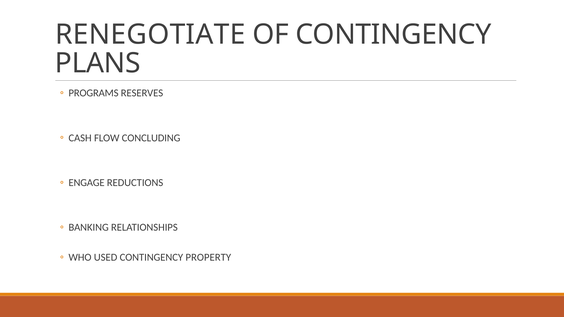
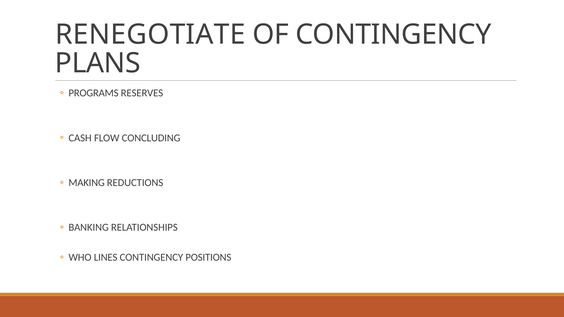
ENGAGE: ENGAGE -> MAKING (87, 183)
USED: USED -> LINES (106, 258)
PROPERTY: PROPERTY -> POSITIONS (208, 258)
